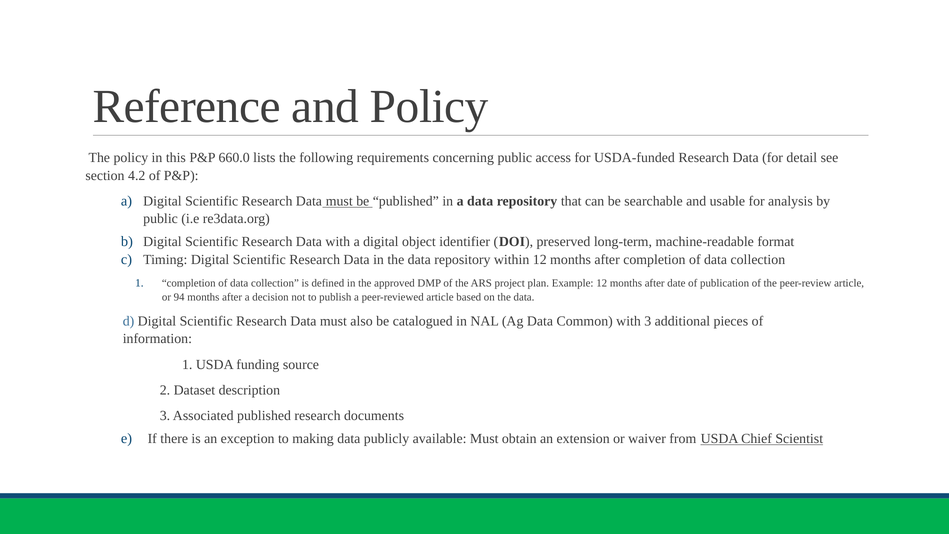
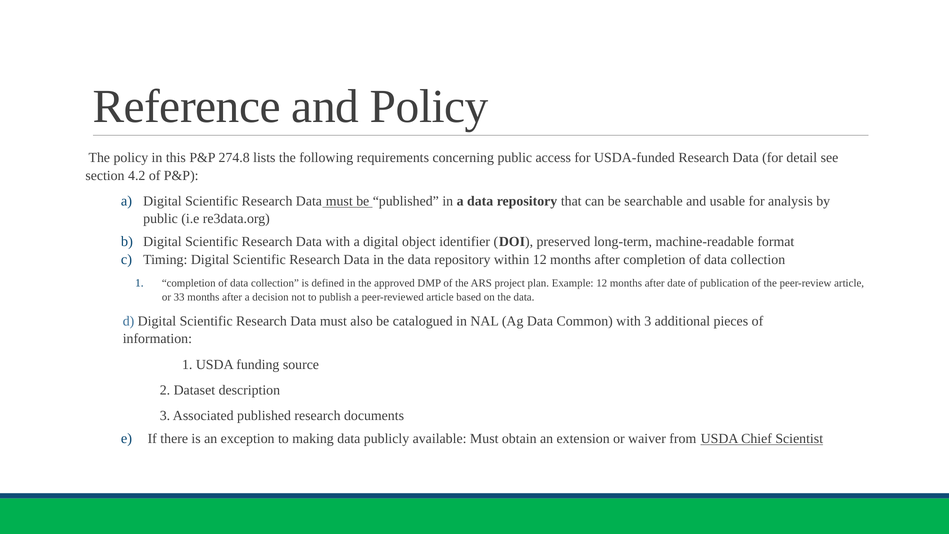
660.0: 660.0 -> 274.8 (234, 158)
94: 94 -> 33 (179, 297)
